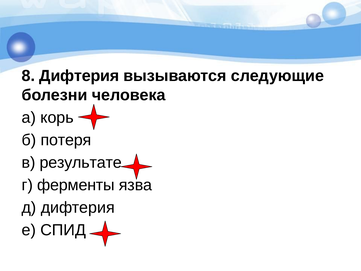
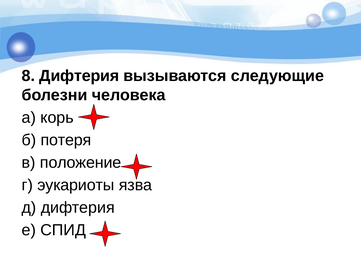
результате: результате -> положение (81, 162)
ферменты: ферменты -> эукариоты (76, 185)
